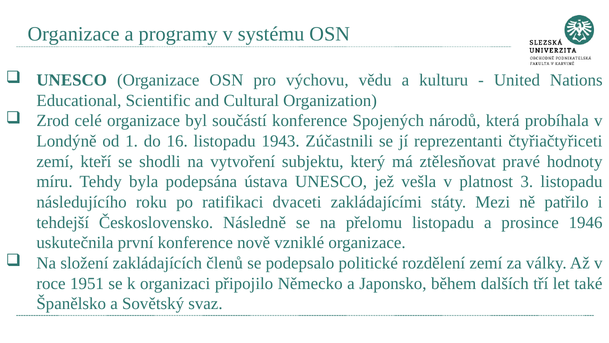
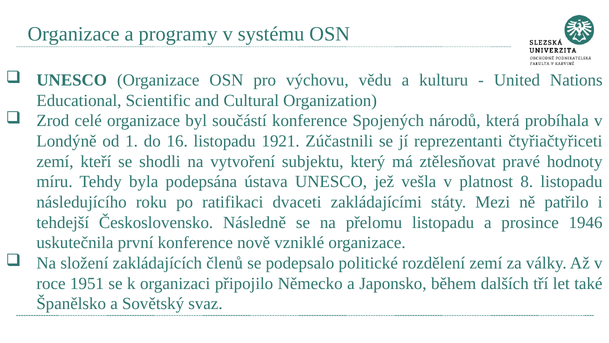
1943: 1943 -> 1921 (281, 141)
3: 3 -> 8 (527, 182)
